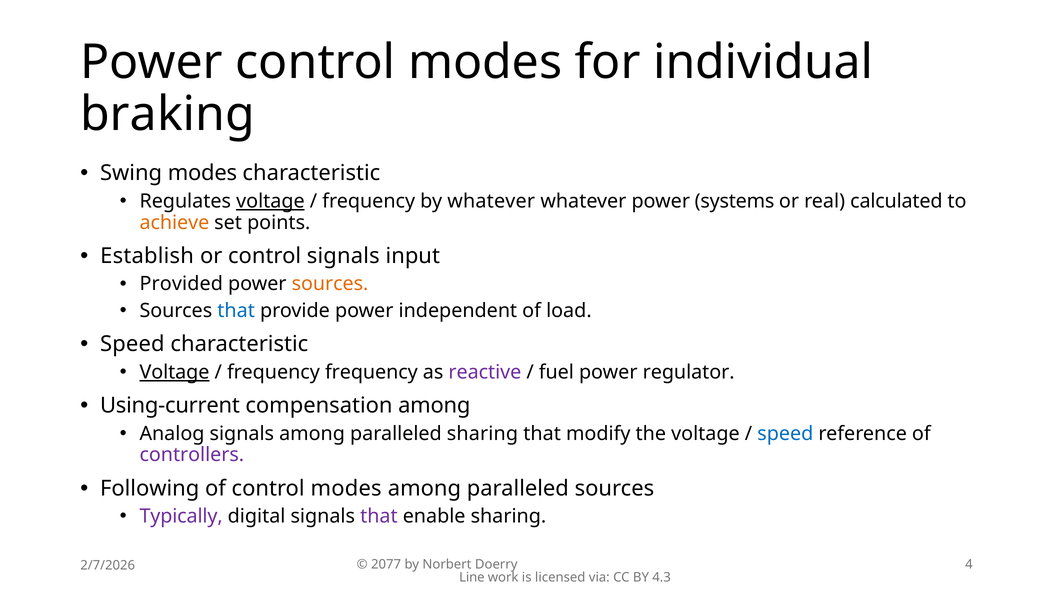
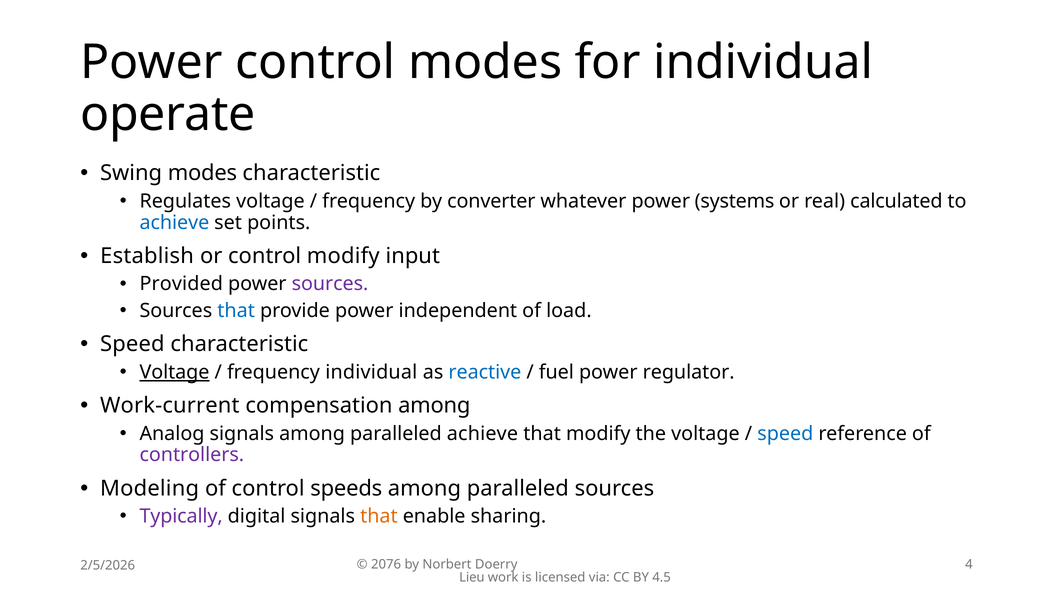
braking: braking -> operate (168, 115)
voltage underline: present -> none (270, 201)
by whatever: whatever -> converter (491, 201)
achieve colour: orange -> blue (174, 223)
control signals: signals -> modify (343, 256)
sources colour: orange -> purple (330, 284)
frequency frequency: frequency -> individual (371, 372)
reactive colour: purple -> blue (485, 372)
Using-current: Using-current -> Work-current (170, 406)
paralleled sharing: sharing -> achieve (482, 434)
Following: Following -> Modeling (150, 489)
of control modes: modes -> speeds (346, 489)
that colour: purple -> orange (379, 517)
2077: 2077 -> 2076 (386, 565)
2/7/2026: 2/7/2026 -> 2/5/2026 (108, 566)
Line: Line -> Lieu (472, 578)
4.3: 4.3 -> 4.5 (662, 578)
